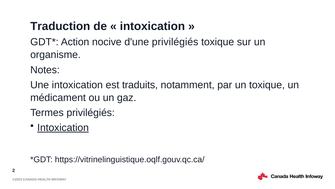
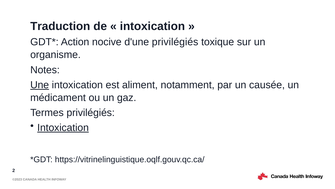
Une underline: none -> present (40, 85)
traduits: traduits -> aliment (140, 85)
un toxique: toxique -> causée (267, 85)
